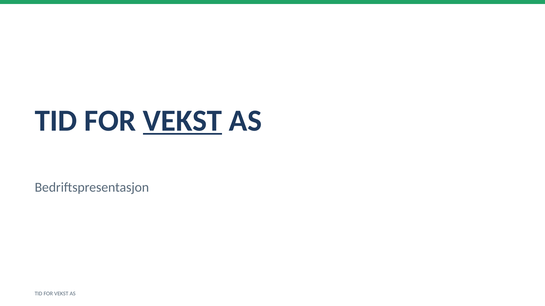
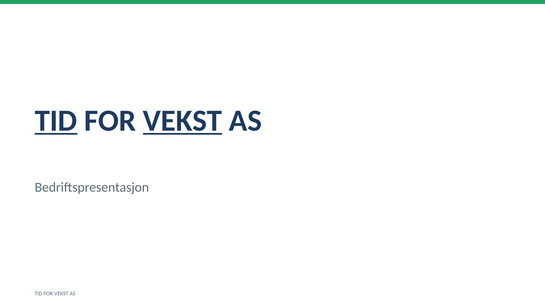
TID underline: none -> present (56, 121)
